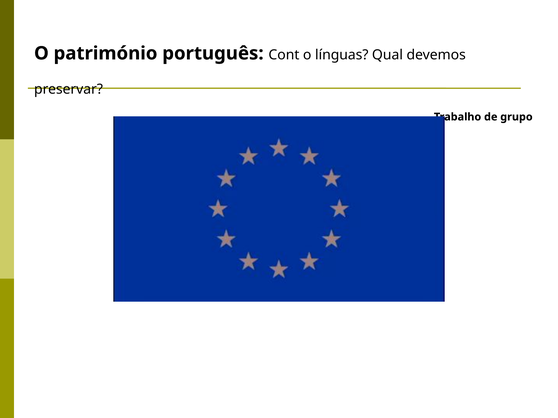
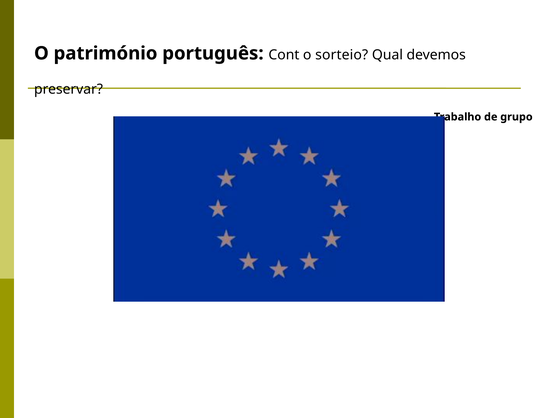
línguas: línguas -> sorteio (342, 55)
